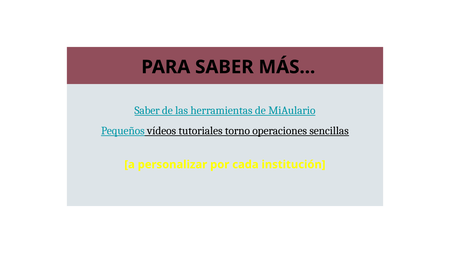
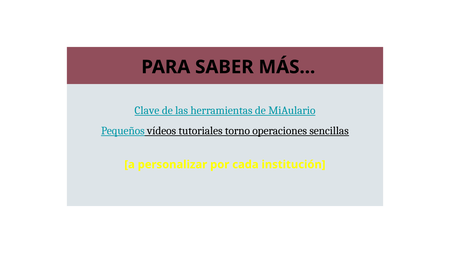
Saber: Saber -> Clave (147, 111)
